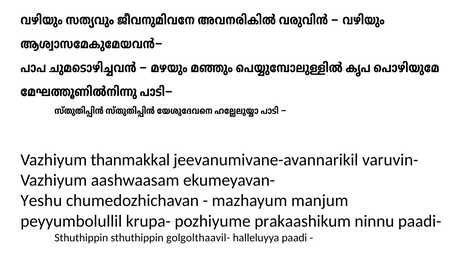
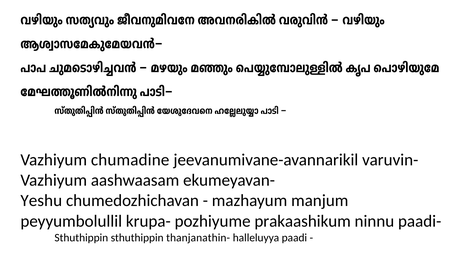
thanmakkal: thanmakkal -> chumadine (130, 159)
golgolthaavil-: golgolthaavil- -> thanjanathin- (198, 237)
